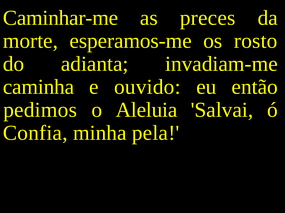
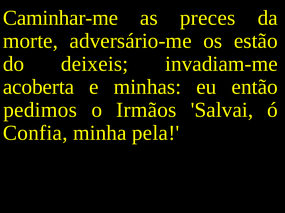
esperamos-me: esperamos-me -> adversário-me (131, 41)
rosto: rosto -> estão (256, 41)
adianta: adianta -> deixeis (95, 64)
caminha: caminha -> acoberta (38, 87)
ouvido: ouvido -> minhas (147, 87)
Aleluia: Aleluia -> Irmãos (146, 110)
